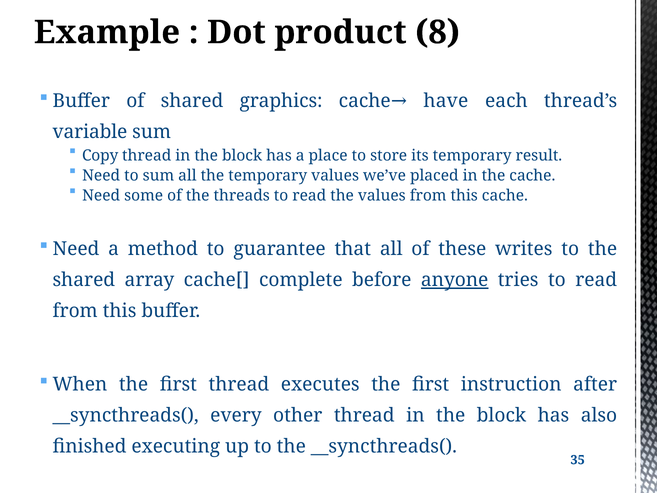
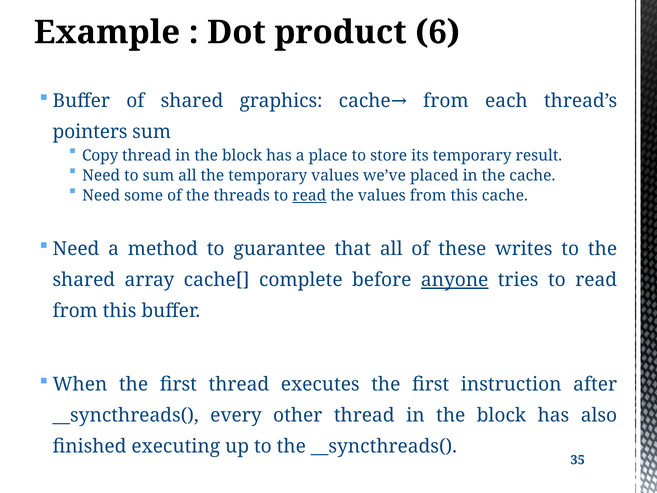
8: 8 -> 6 (438, 32)
cache have: have -> from (446, 101)
variable: variable -> pointers (90, 132)
read underline: none -> present (309, 196)
